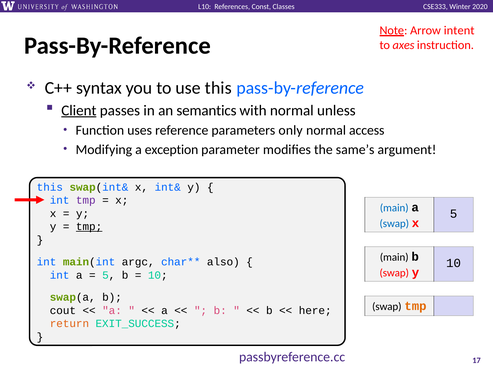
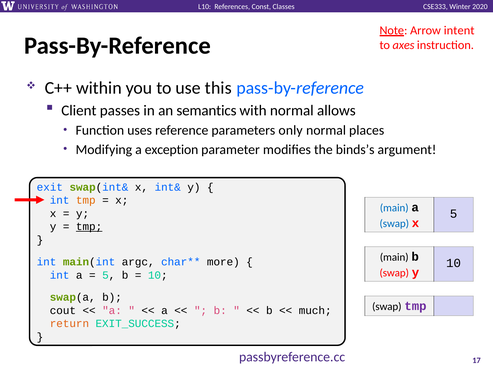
syntax: syntax -> within (99, 88)
Client underline: present -> none (79, 110)
unless: unless -> allows (336, 110)
access: access -> places (367, 130)
same’s: same’s -> binds’s (355, 149)
this: this -> exit (50, 187)
tmp colour: purple -> orange (86, 200)
also: also -> more (223, 262)
tmp colour: orange -> purple (415, 306)
here: here -> much (315, 310)
